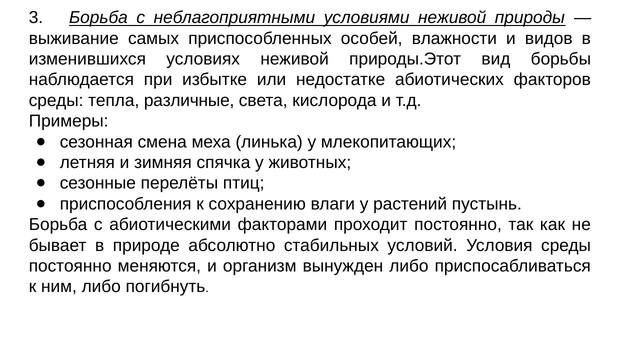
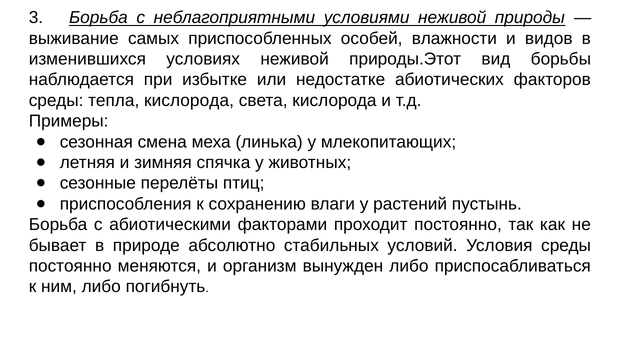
тепла различные: различные -> кислорода (189, 100)
